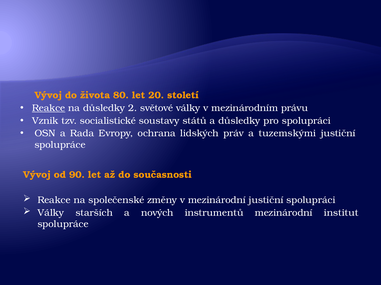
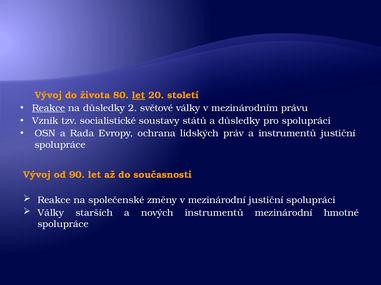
let underline: none -> present (139, 96)
a tuzemskými: tuzemskými -> instrumentů (287, 134)
institut: institut -> hmotné (341, 213)
